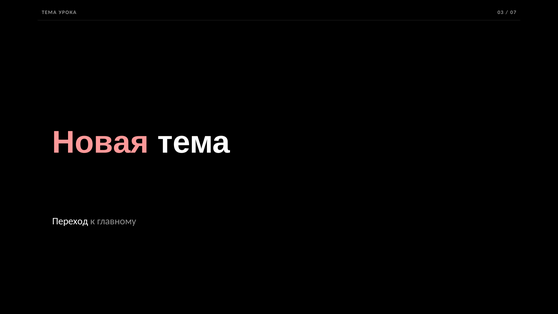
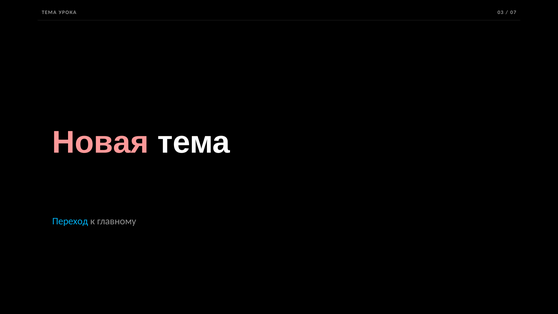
Переход colour: white -> light blue (70, 221)
